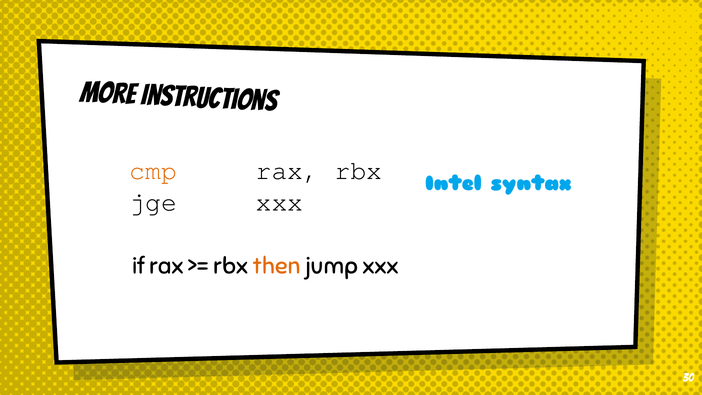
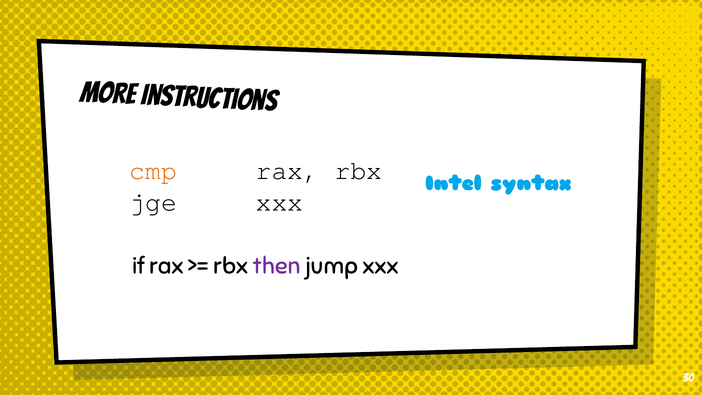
then colour: orange -> purple (277, 266)
